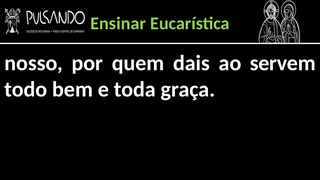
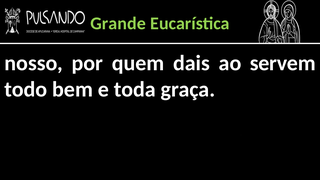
Ensinar: Ensinar -> Grande (118, 23)
